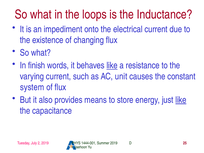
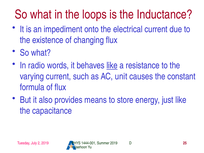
finish: finish -> radio (37, 65)
system: system -> formula (32, 87)
like underline: present -> none (181, 100)
